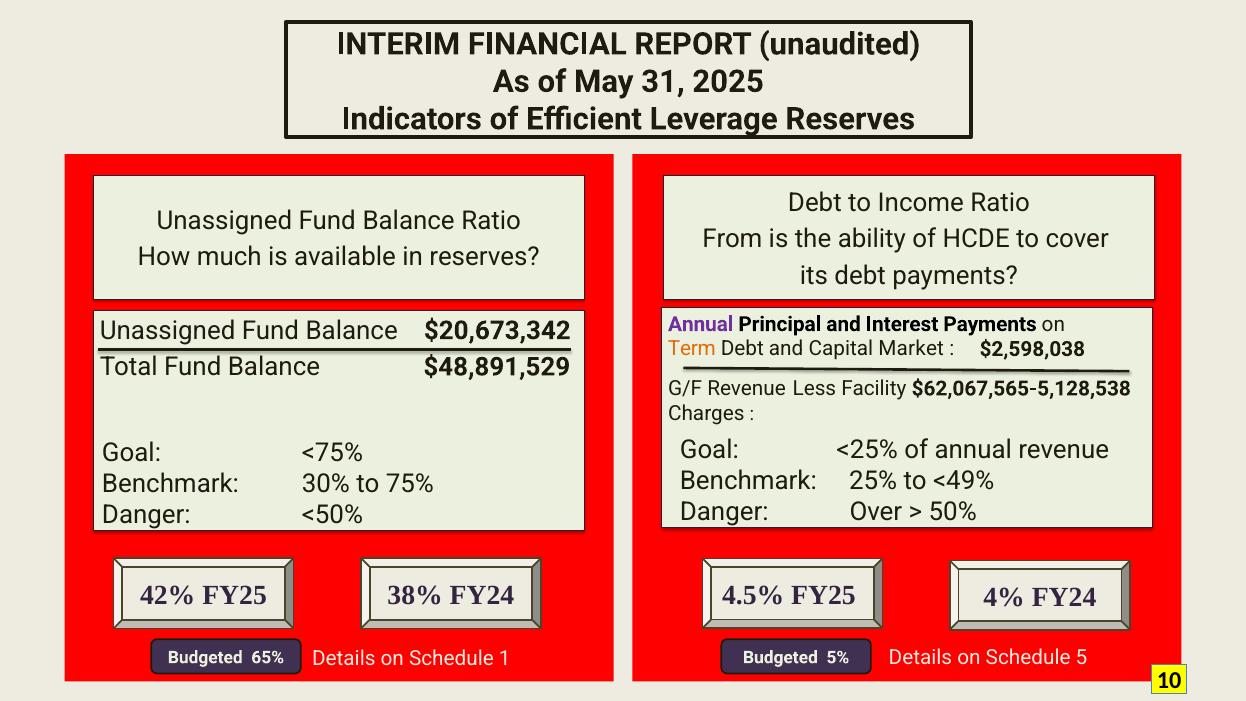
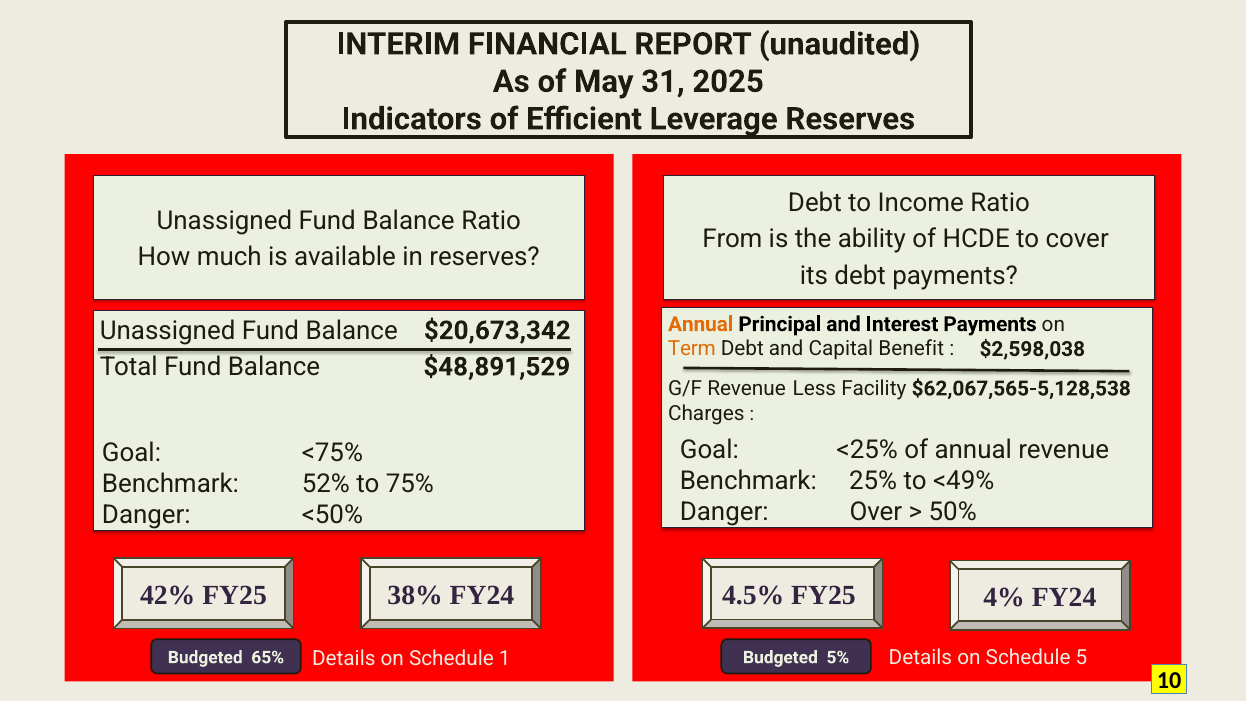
Annual colour: purple -> orange (701, 324)
Market: Market -> Benefit (911, 349)
30%: 30% -> 52% (326, 484)
